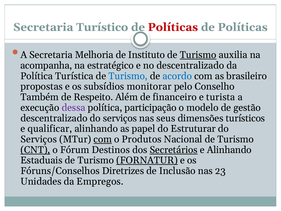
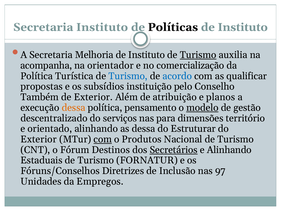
Secretaria Turístico: Turístico -> Instituto (102, 27)
Políticas colour: red -> black (173, 27)
Políticas: Políticas -> Instituto (243, 27)
estratégico: estratégico -> orientador (110, 65)
no descentralizado: descentralizado -> comercialização (190, 65)
brasileiro: brasileiro -> qualificar (247, 76)
monitorar: monitorar -> instituição (149, 86)
de Respeito: Respeito -> Exterior (93, 97)
financeiro: financeiro -> atribuição (175, 97)
turista: turista -> planos (221, 97)
dessa colour: purple -> orange (74, 108)
participação: participação -> pensamento (151, 108)
modelo underline: none -> present (202, 108)
seus: seus -> para (166, 118)
turísticos: turísticos -> território (245, 118)
qualificar: qualificar -> orientado (50, 129)
as papel: papel -> dessa (143, 129)
Serviços: Serviços -> Exterior (39, 139)
CNT underline: present -> none (35, 150)
FORNATUR underline: present -> none (147, 160)
23: 23 -> 97 (220, 171)
